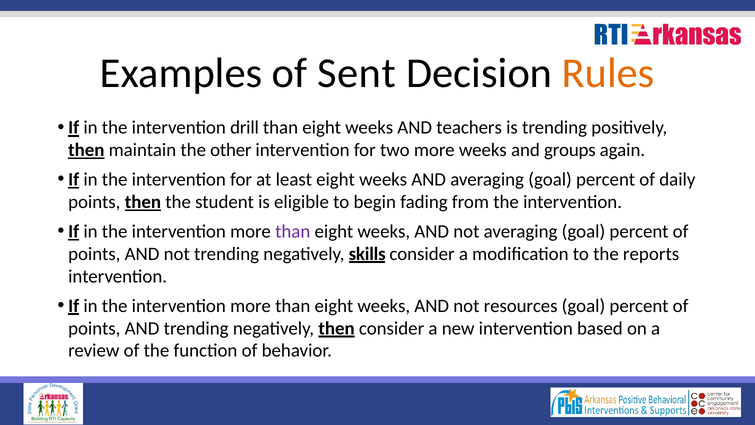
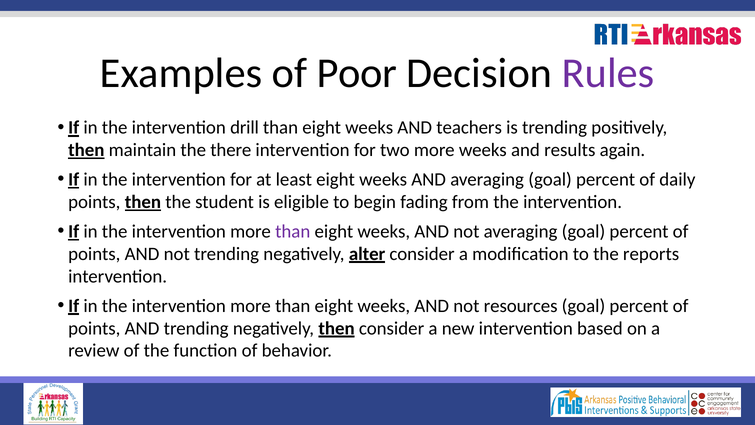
Sent: Sent -> Poor (357, 73)
Rules colour: orange -> purple (608, 73)
other: other -> there (231, 150)
groups: groups -> results (570, 150)
skills: skills -> alter (367, 254)
